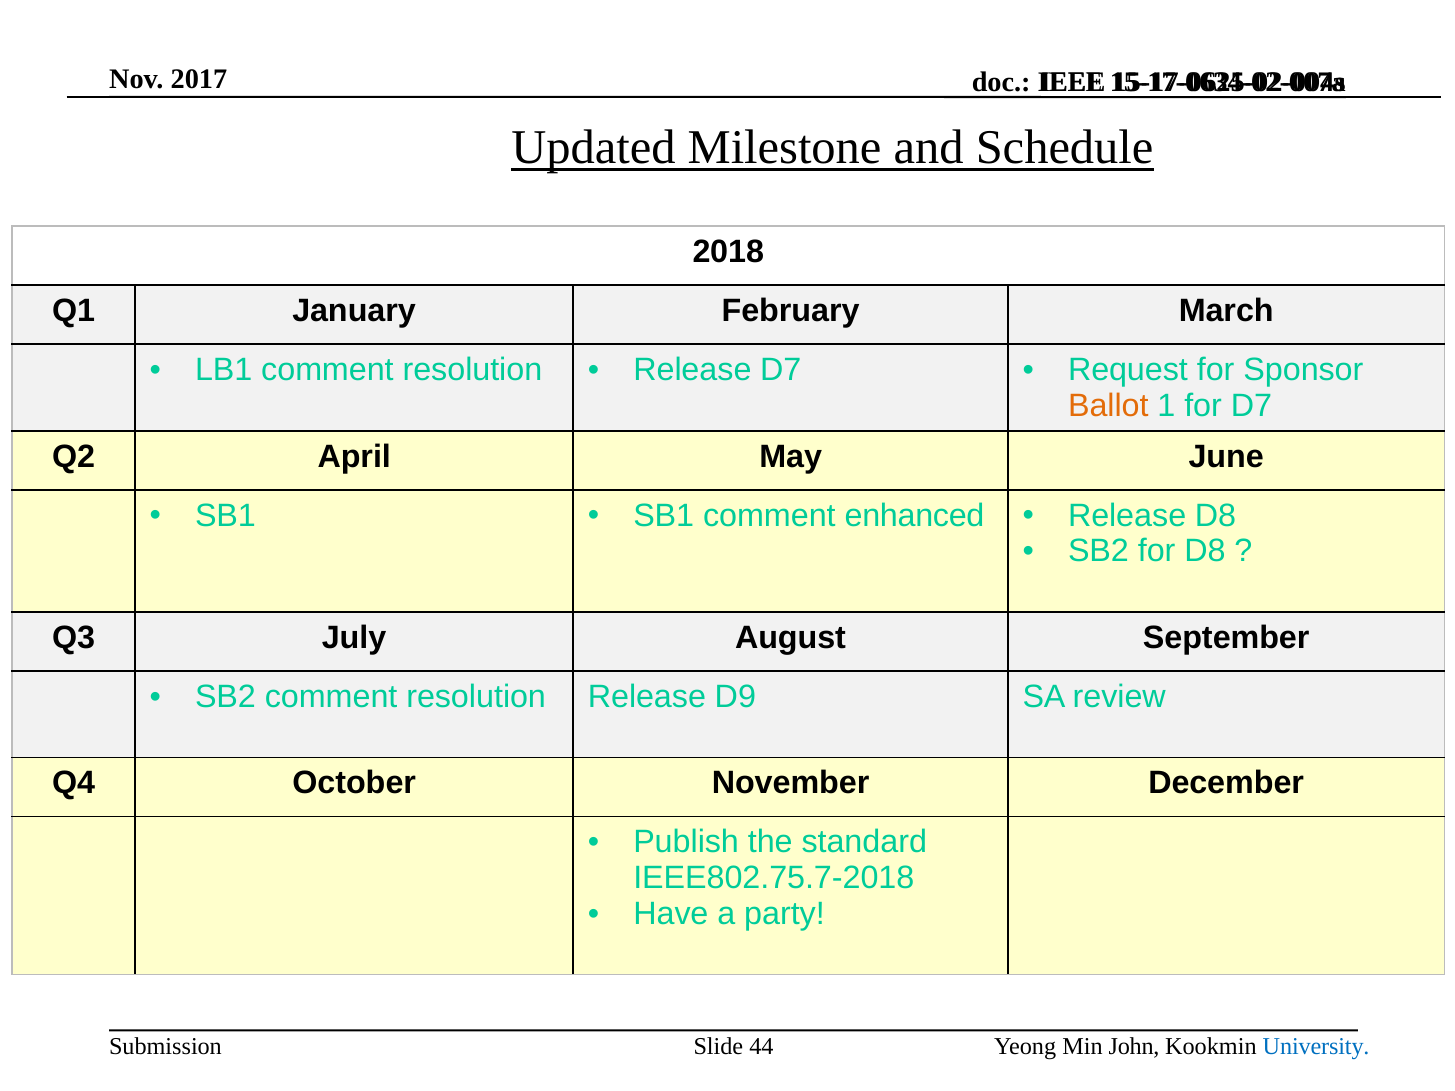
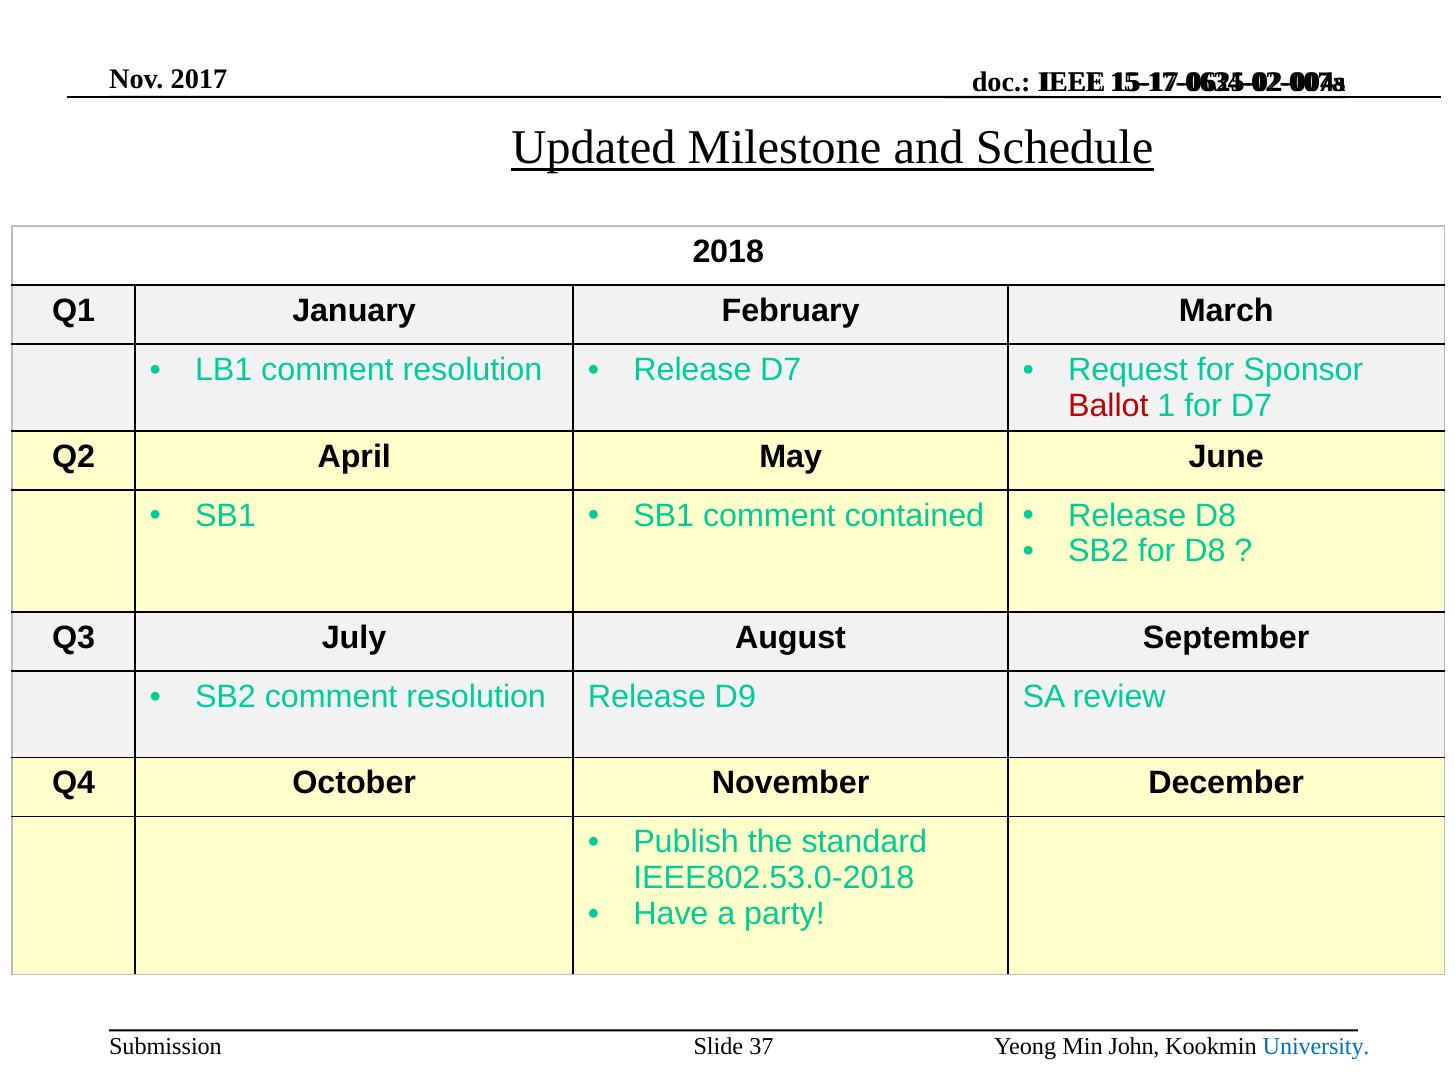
Ballot colour: orange -> red (1108, 406)
enhanced: enhanced -> contained (914, 515)
IEEE802.75.7-2018: IEEE802.75.7-2018 -> IEEE802.53.0-2018 (774, 878)
44: 44 -> 37 (761, 1047)
